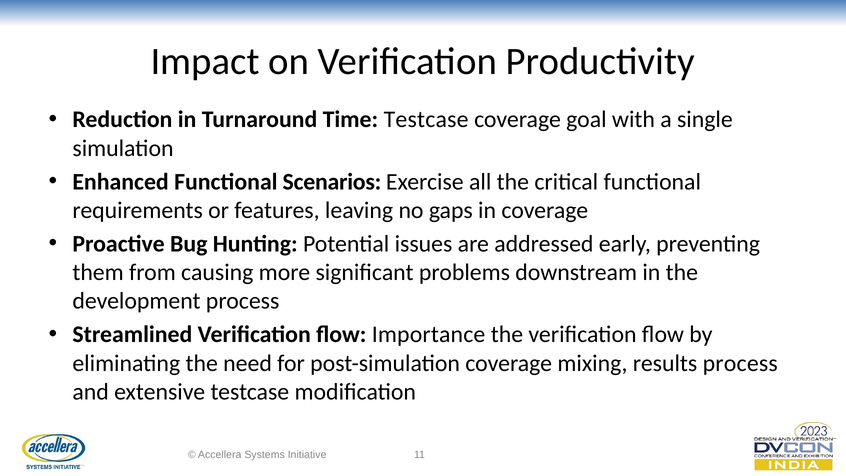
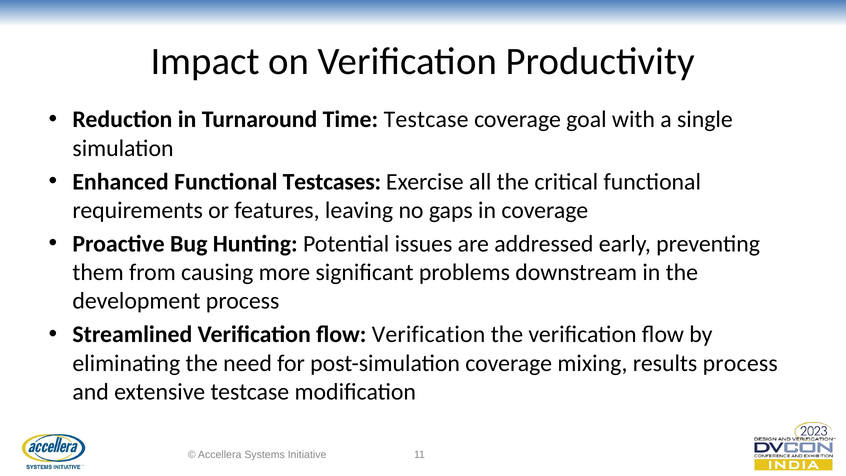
Scenarios: Scenarios -> Testcases (332, 182)
flow Importance: Importance -> Verification (429, 334)
